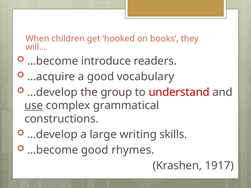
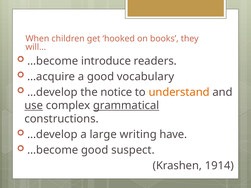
group: group -> notice (116, 92)
understand colour: red -> orange (179, 92)
grammatical underline: none -> present (126, 106)
skills: skills -> have (173, 135)
rhymes: rhymes -> suspect (133, 150)
1917: 1917 -> 1914 (219, 166)
